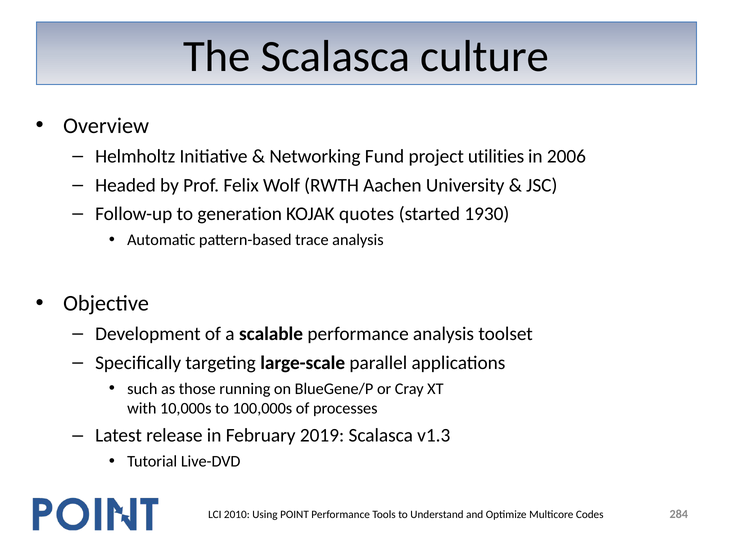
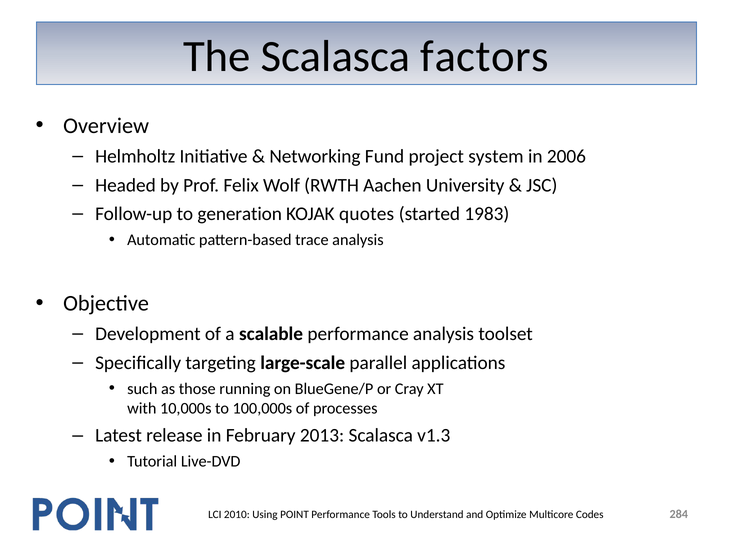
culture: culture -> factors (485, 56)
utilities: utilities -> system (496, 156)
1930: 1930 -> 1983 (487, 214)
2019: 2019 -> 2013 (322, 436)
